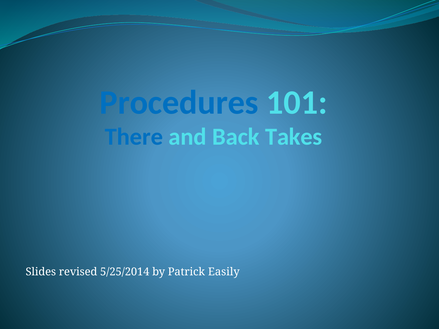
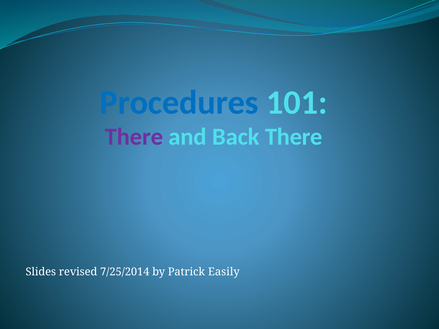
There colour: blue -> purple (134, 137)
Back Takes: Takes -> There (294, 137)
5/25/2014: 5/25/2014 -> 7/25/2014 (125, 272)
